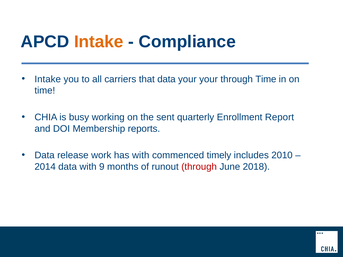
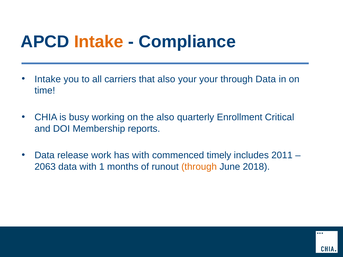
that data: data -> also (166, 79)
through Time: Time -> Data (266, 79)
the sent: sent -> also (165, 117)
Report: Report -> Critical (280, 117)
2010: 2010 -> 2011 (282, 155)
2014: 2014 -> 2063 (45, 167)
9: 9 -> 1 (102, 167)
through colour: red -> orange (199, 167)
